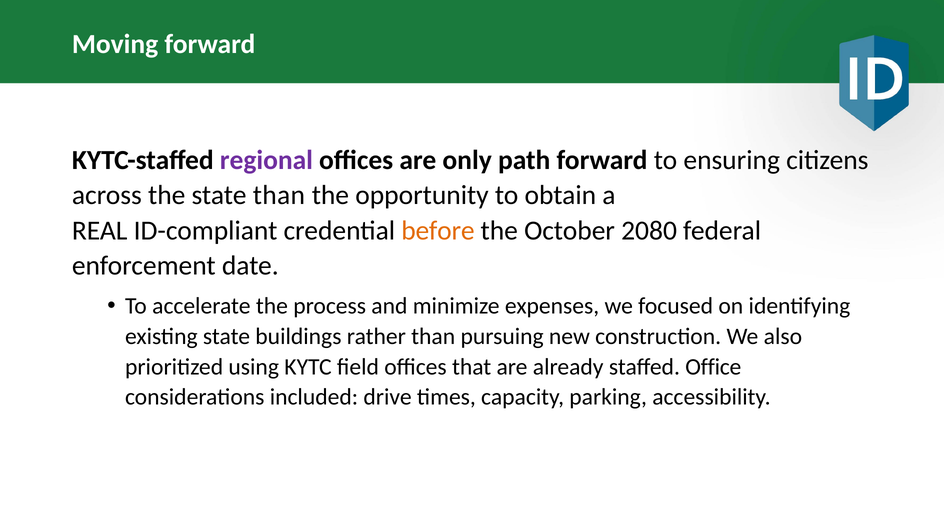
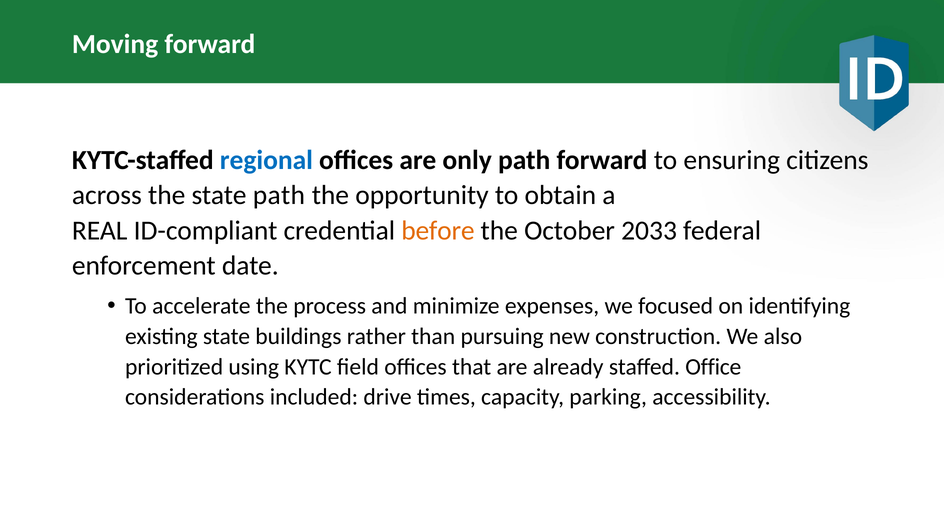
regional colour: purple -> blue (266, 160)
state than: than -> path (279, 195)
2080: 2080 -> 2033 (649, 231)
